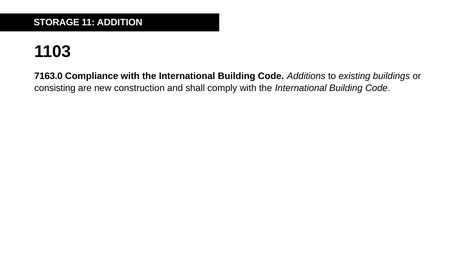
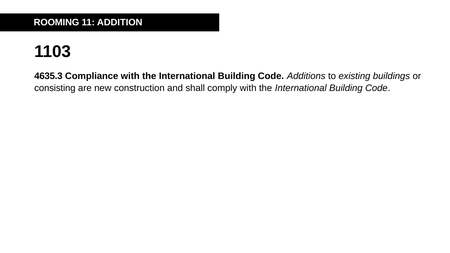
STORAGE: STORAGE -> ROOMING (56, 22)
7163.0: 7163.0 -> 4635.3 (48, 76)
